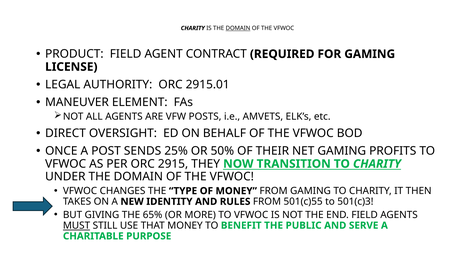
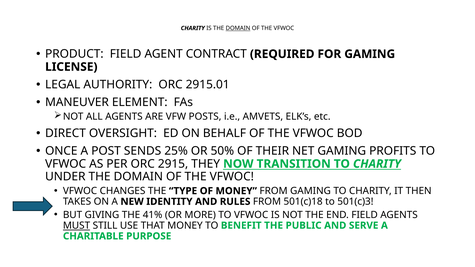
501(c)55: 501(c)55 -> 501(c)18 (303, 202)
65%: 65% -> 41% (153, 215)
